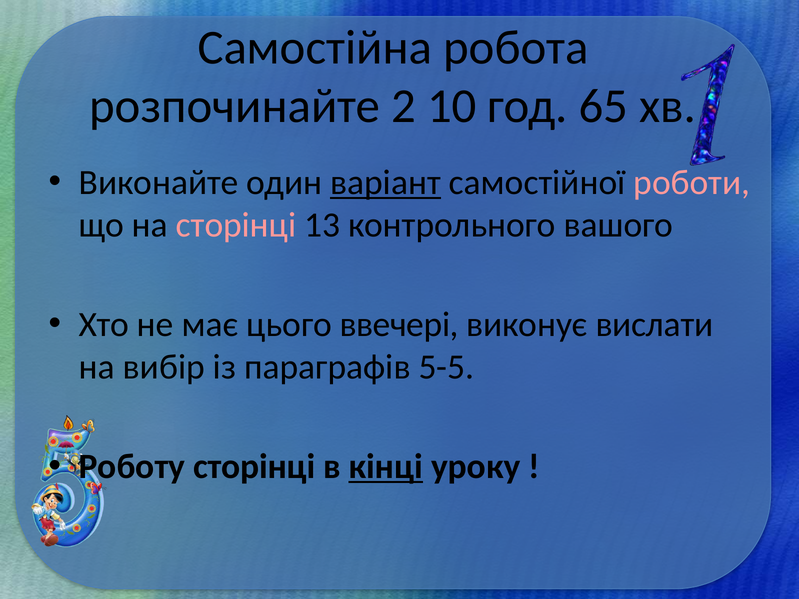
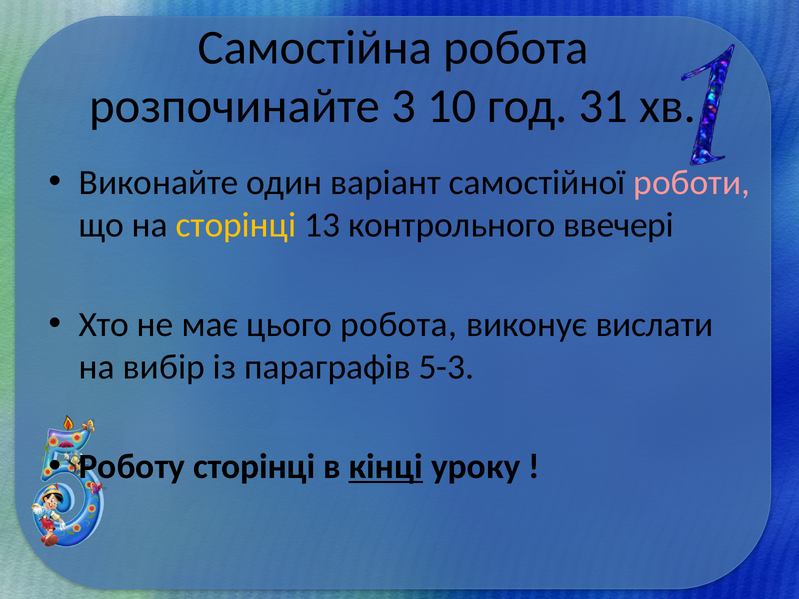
2: 2 -> 3 (404, 106)
65: 65 -> 31 (603, 106)
варіант underline: present -> none (385, 183)
сторінці colour: pink -> yellow (236, 225)
вашого: вашого -> ввечері (619, 225)
цього ввечері: ввечері -> робота (399, 325)
5-5: 5-5 -> 5-3 (446, 367)
